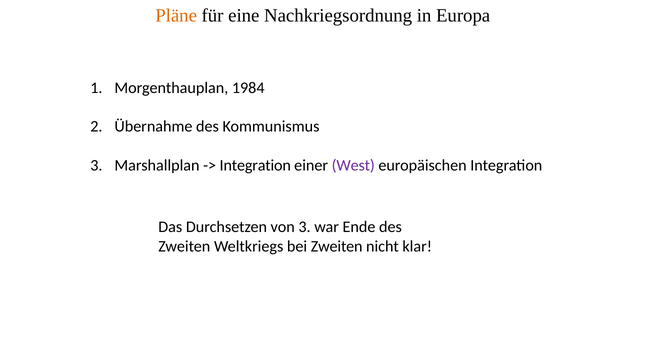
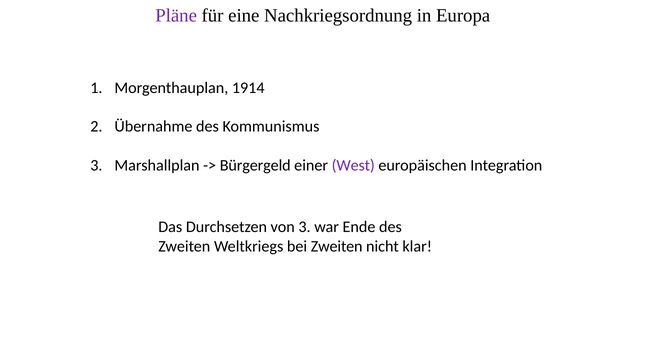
Pläne colour: orange -> purple (176, 15)
1984: 1984 -> 1914 (248, 88)
Integration: Integration -> Bürgergeld (255, 165)
